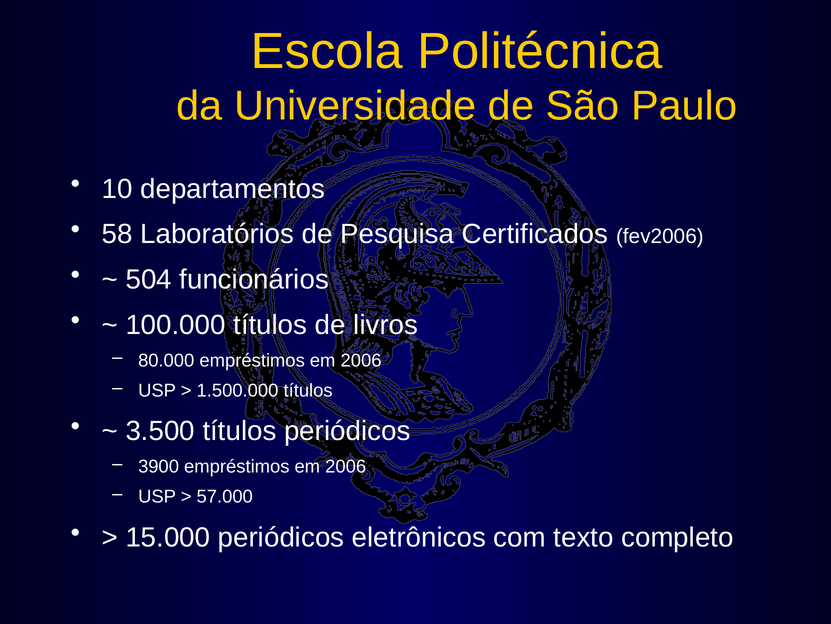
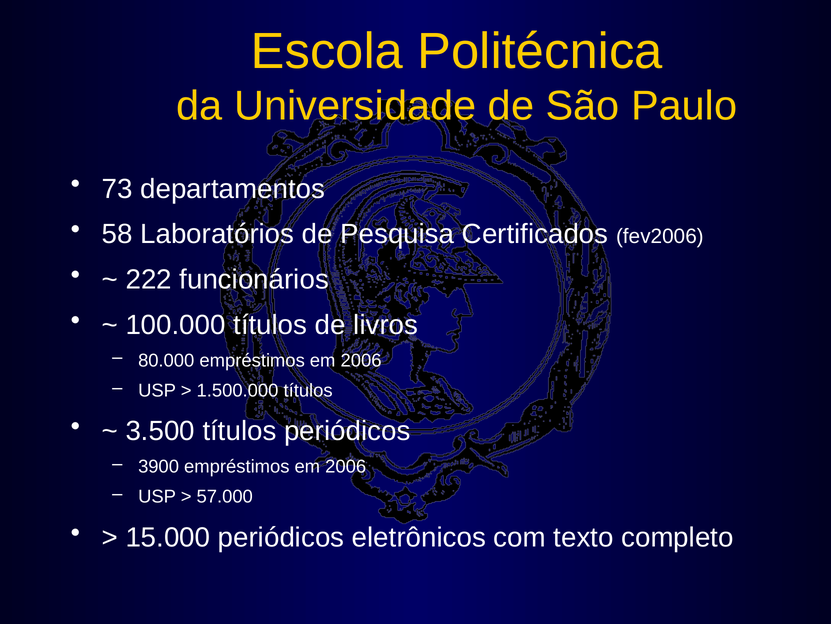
10: 10 -> 73 (117, 189)
504: 504 -> 222 (149, 279)
